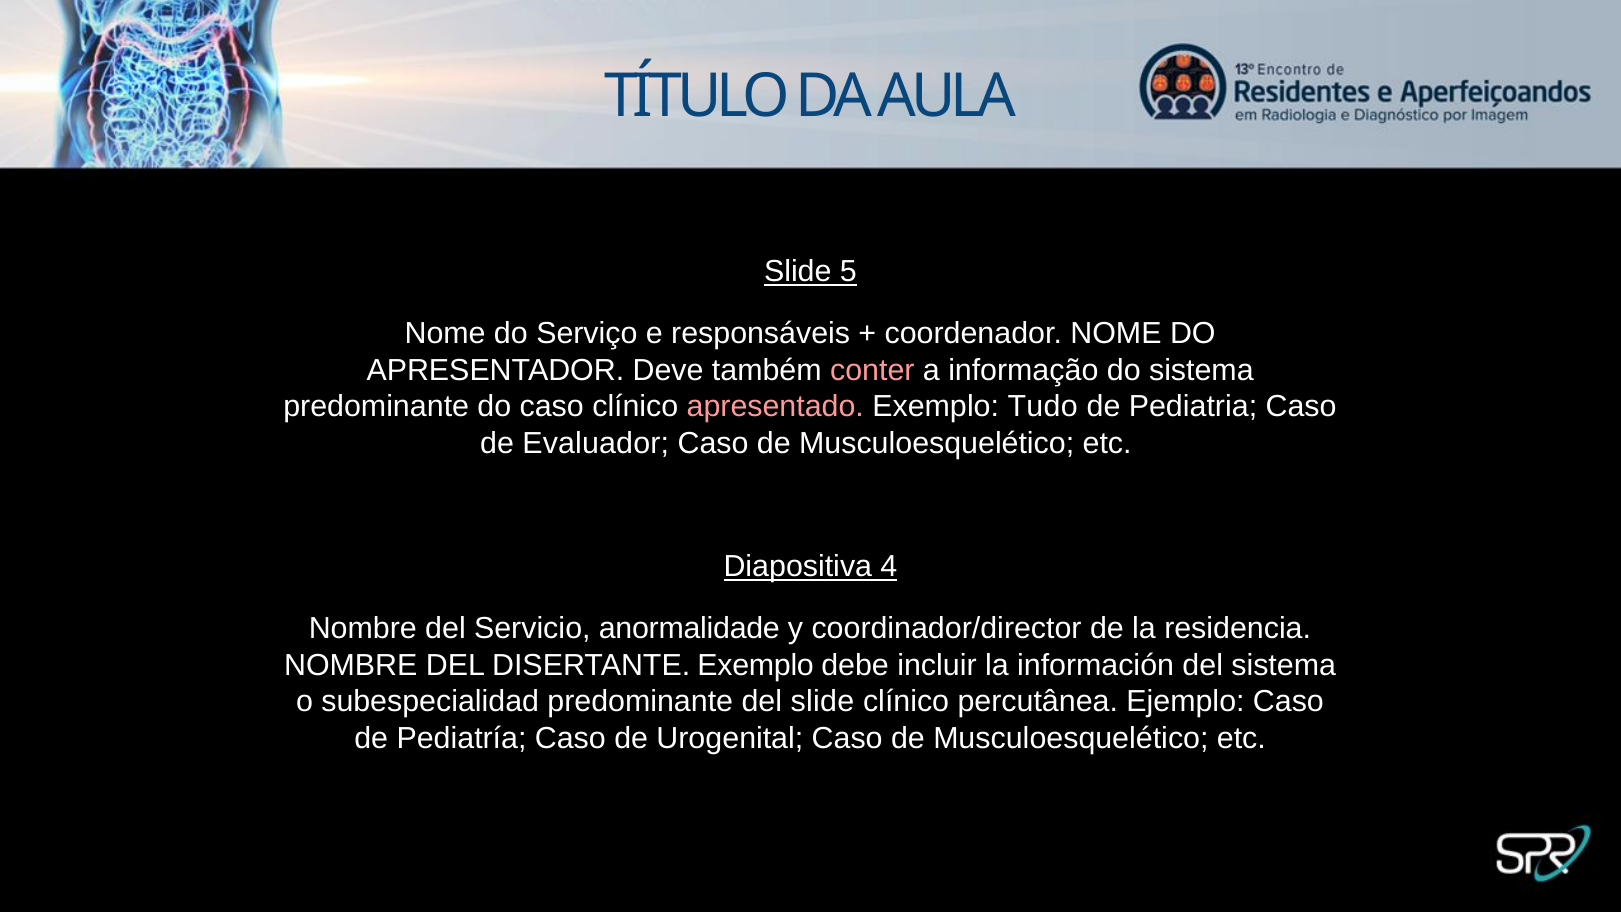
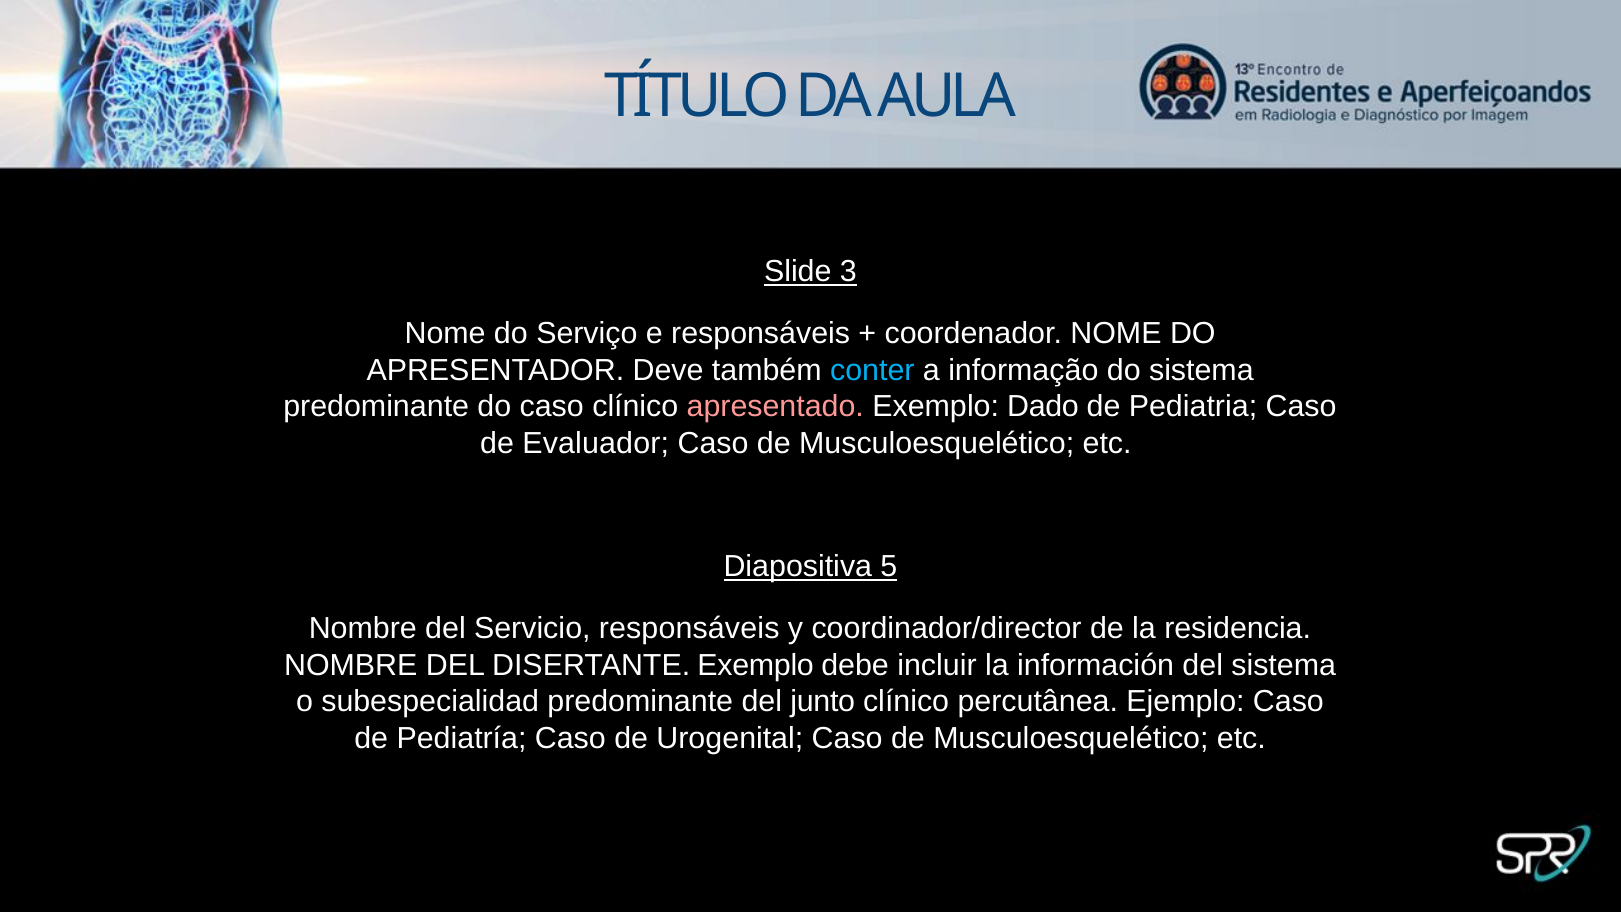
5: 5 -> 3 (848, 272)
conter colour: pink -> light blue (872, 370)
Tudo: Tudo -> Dado (1043, 407)
4: 4 -> 5 (889, 567)
Servicio anormalidade: anormalidade -> responsáveis (689, 628)
del slide: slide -> junto (823, 701)
